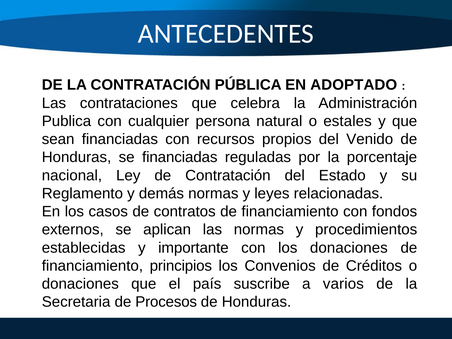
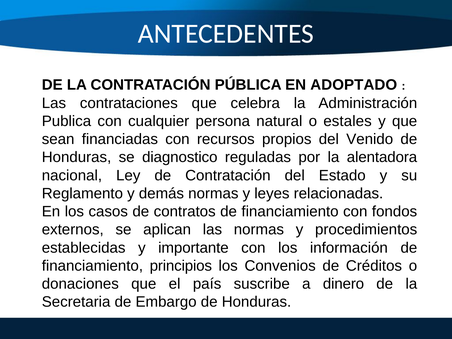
se financiadas: financiadas -> diagnostico (180, 157)
porcentaje: porcentaje -> alentadora (382, 157)
los donaciones: donaciones -> información (349, 248)
varios: varios -> dinero (344, 284)
Procesos: Procesos -> Embargo (166, 302)
